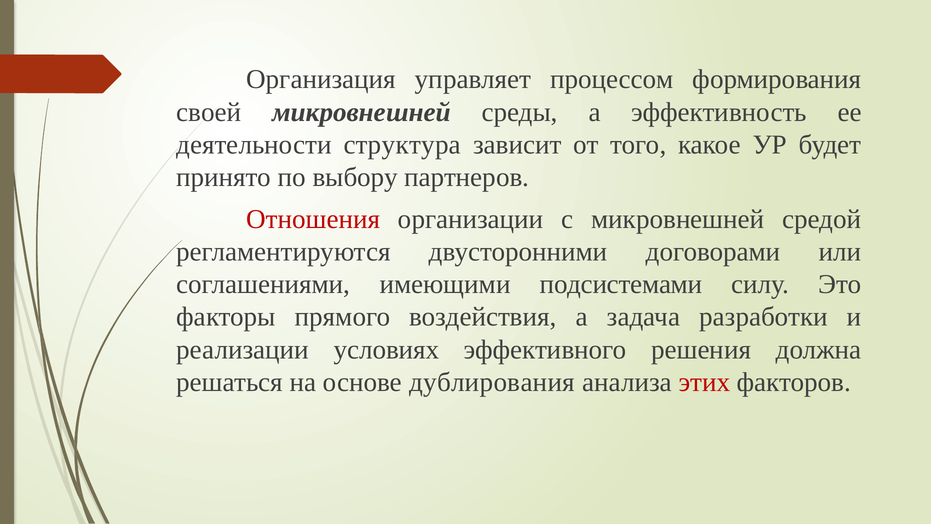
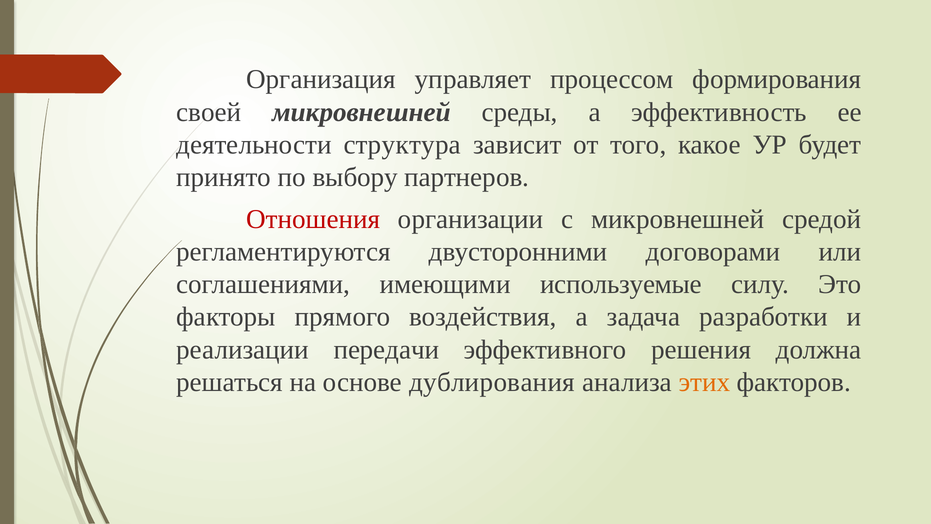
подсистемами: подсистемами -> используемые (621, 284)
условиях: условиях -> передачи (386, 349)
этих colour: red -> orange (704, 382)
